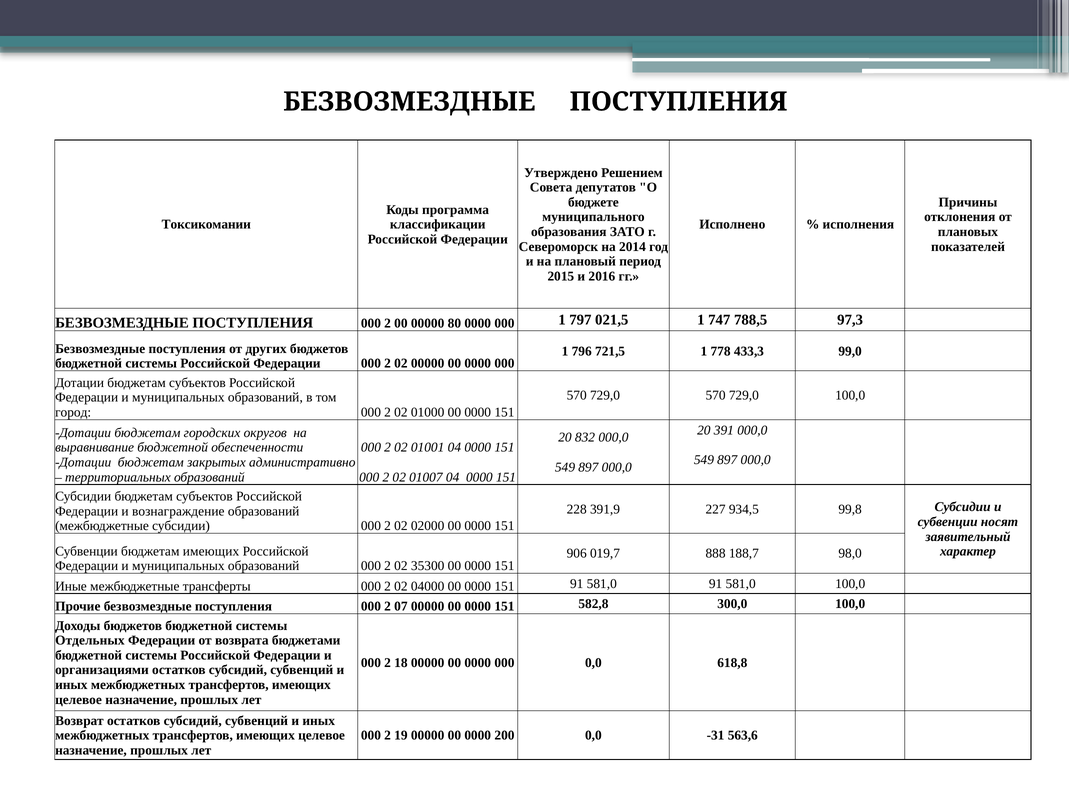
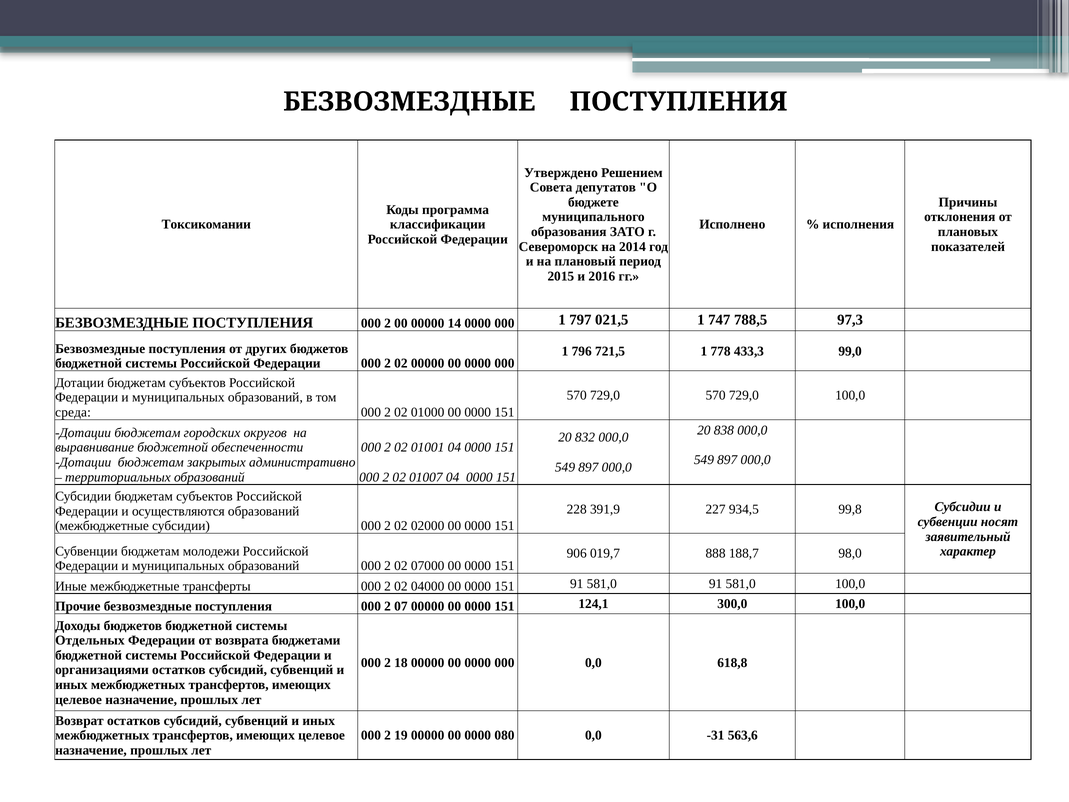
80: 80 -> 14 (454, 323)
город: город -> среда (73, 412)
391: 391 -> 838 (724, 430)
вознаграждение: вознаграждение -> осуществляются (178, 511)
бюджетам имеющих: имеющих -> молодежи (211, 551)
35300: 35300 -> 07000 (428, 566)
582,8: 582,8 -> 124,1 (593, 604)
200: 200 -> 080 (505, 735)
